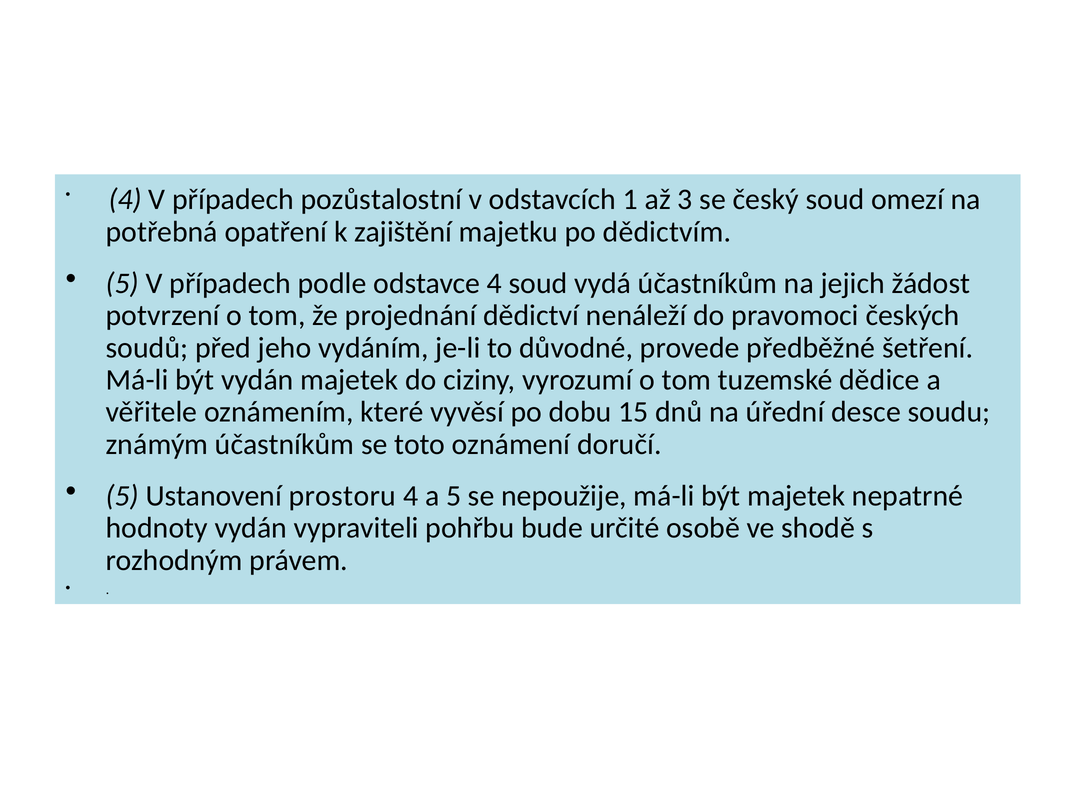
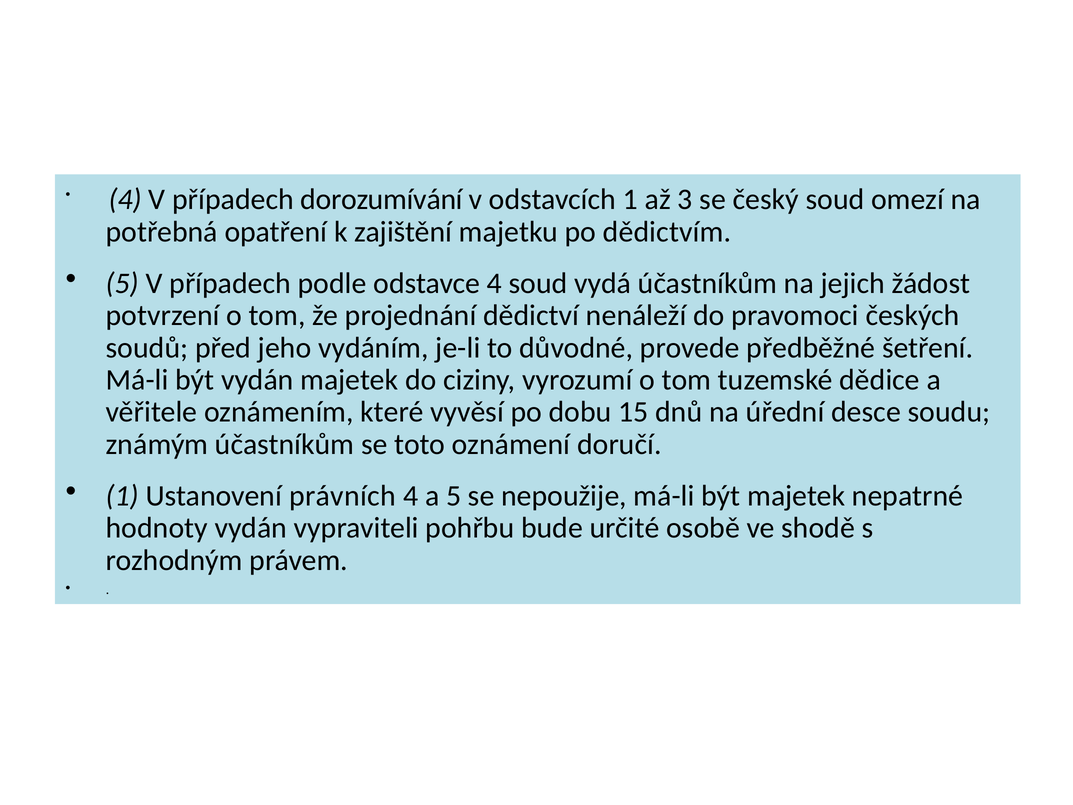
pozůstalostní: pozůstalostní -> dorozumívání (381, 200)
5: 5 -> 1 (122, 496)
prostoru: prostoru -> právních (342, 496)
